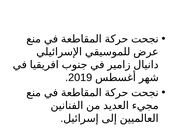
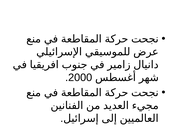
2019: 2019 -> 2000 (80, 78)
